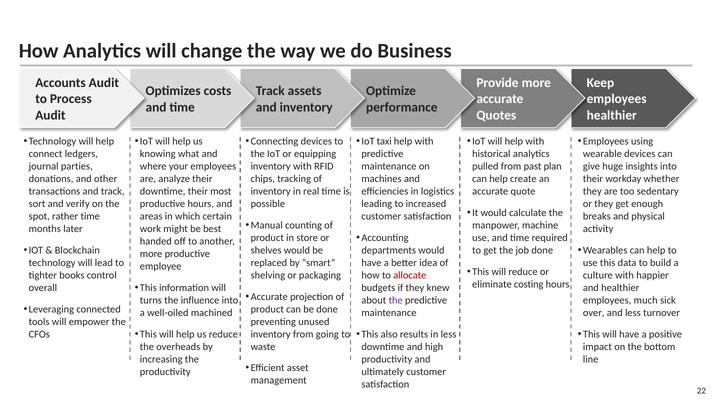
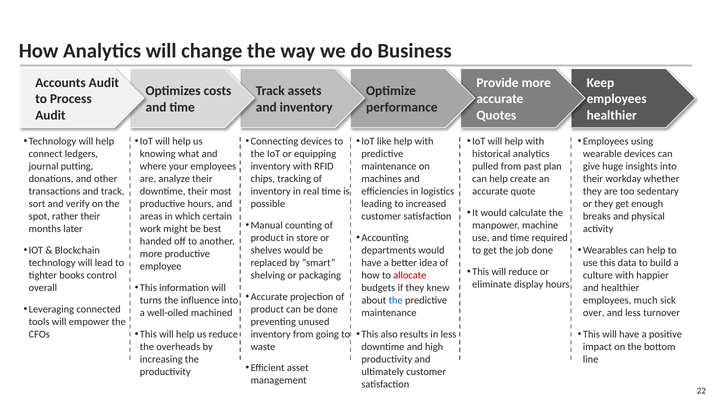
taxi: taxi -> like (384, 141)
parties: parties -> putting (77, 166)
rather time: time -> their (90, 216)
costing: costing -> display (529, 284)
the colour: purple -> blue (396, 300)
